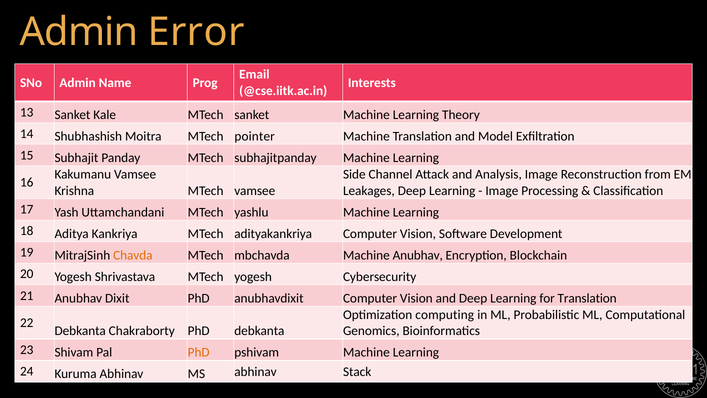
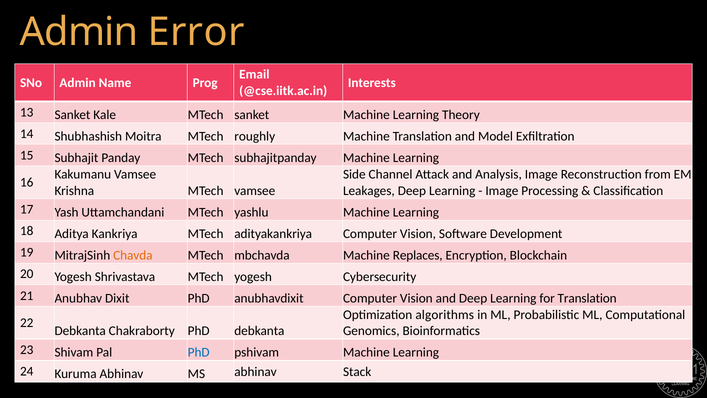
pointer: pointer -> roughly (255, 136)
Machine Anubhav: Anubhav -> Replaces (418, 255)
computing: computing -> algorithms (445, 315)
PhD colour: orange -> blue (199, 352)
